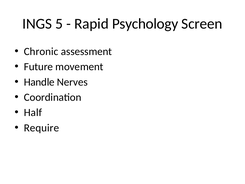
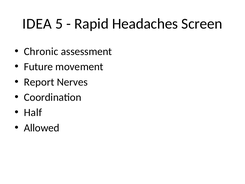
INGS: INGS -> IDEA (37, 24)
Psychology: Psychology -> Headaches (145, 24)
Handle: Handle -> Report (39, 82)
Require: Require -> Allowed (42, 128)
